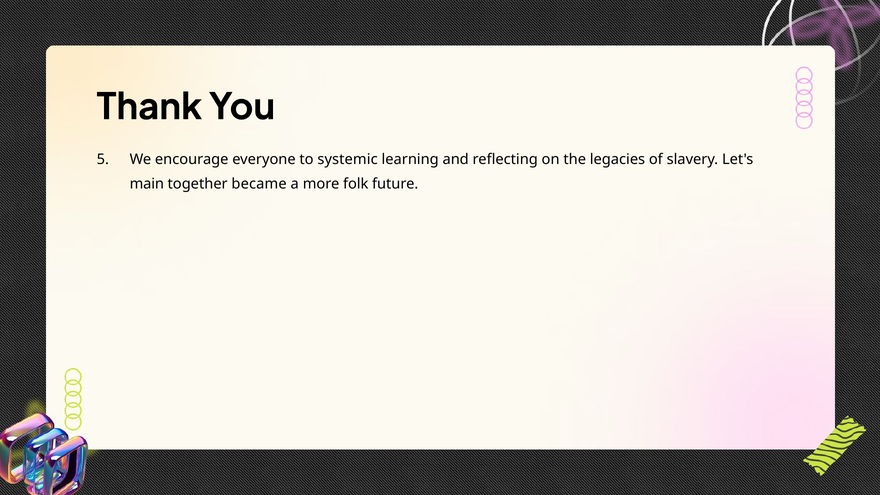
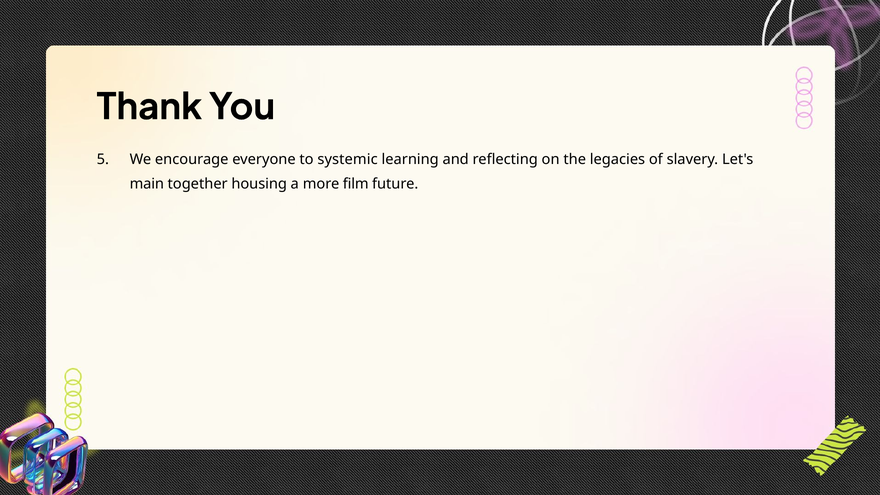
became: became -> housing (259, 184)
folk: folk -> film (356, 184)
